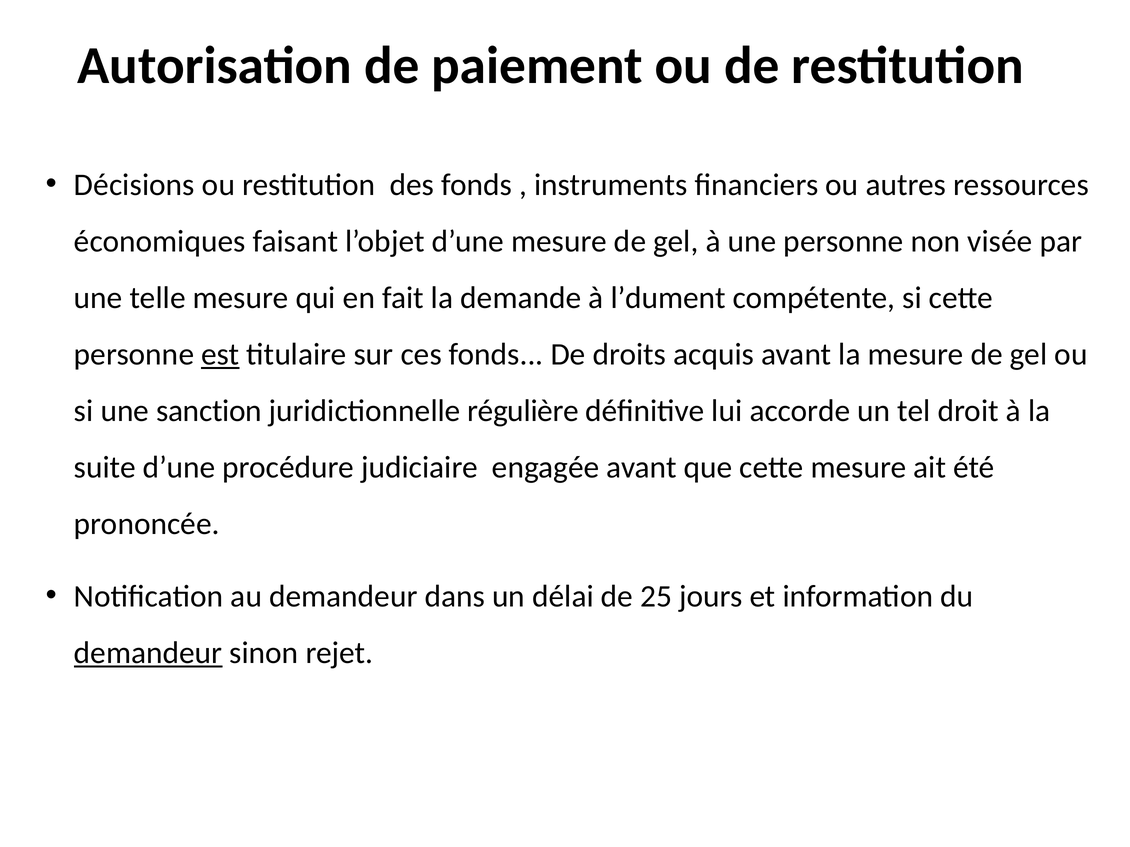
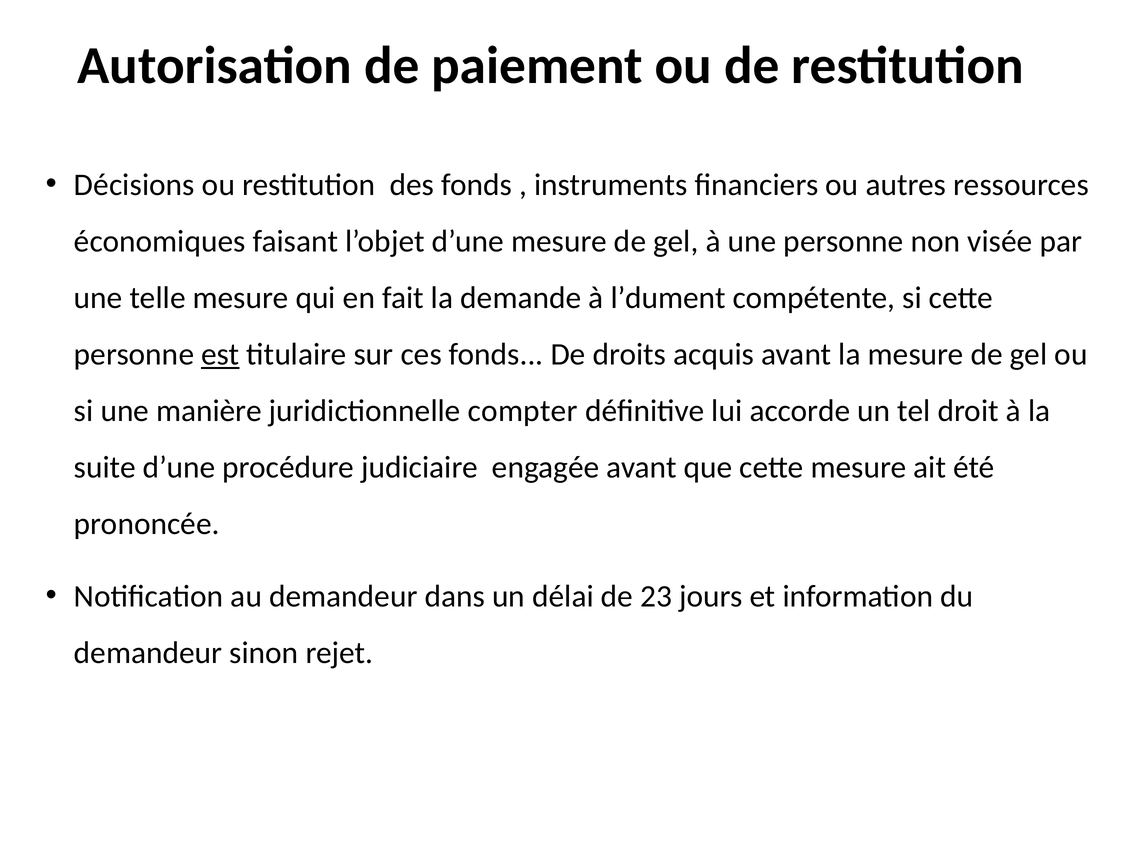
sanction: sanction -> manière (209, 411)
régulière: régulière -> compter (523, 411)
25: 25 -> 23 (656, 597)
demandeur underline: present -> none (148, 653)
